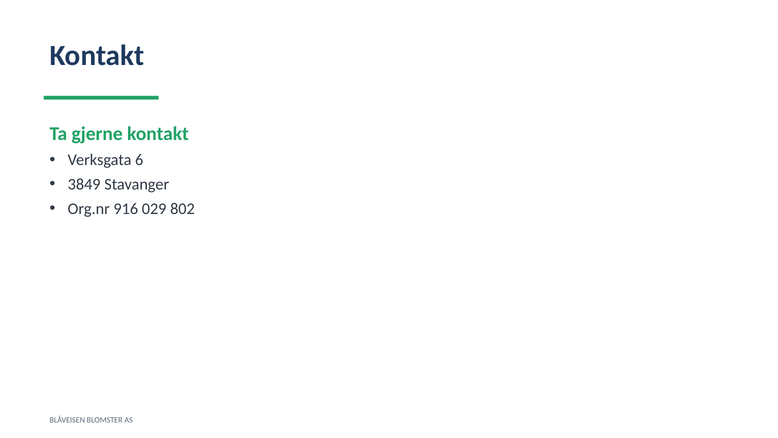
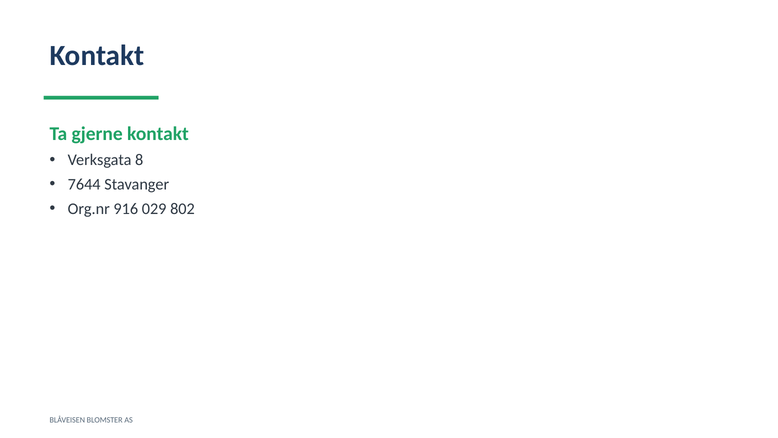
6: 6 -> 8 (139, 160)
3849: 3849 -> 7644 (84, 184)
